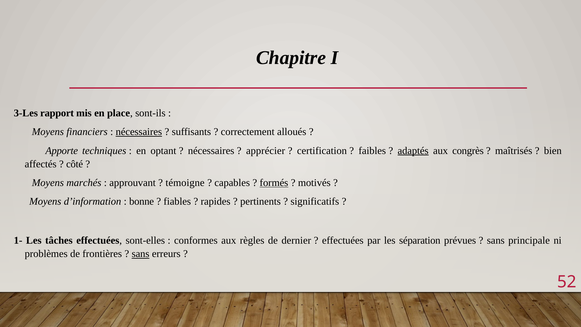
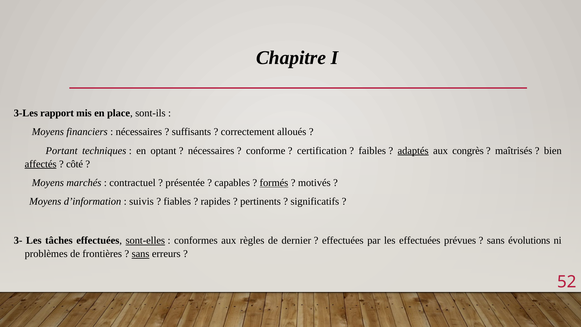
nécessaires underline: present -> none (139, 132)
Apporte: Apporte -> Portant (62, 151)
apprécier: apprécier -> conforme (266, 151)
affectés underline: none -> present (41, 164)
approuvant: approuvant -> contractuel (133, 183)
témoigne: témoigne -> présentée (185, 183)
bonne: bonne -> suivis (141, 201)
1-: 1- -> 3- (18, 240)
sont-elles underline: none -> present (145, 240)
les séparation: séparation -> effectuées (420, 240)
principale: principale -> évolutions (529, 240)
